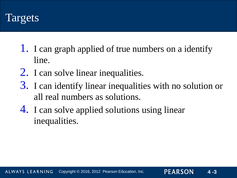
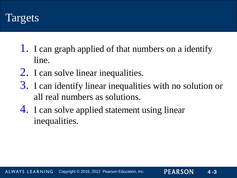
true: true -> that (123, 49)
applied solutions: solutions -> statement (123, 110)
